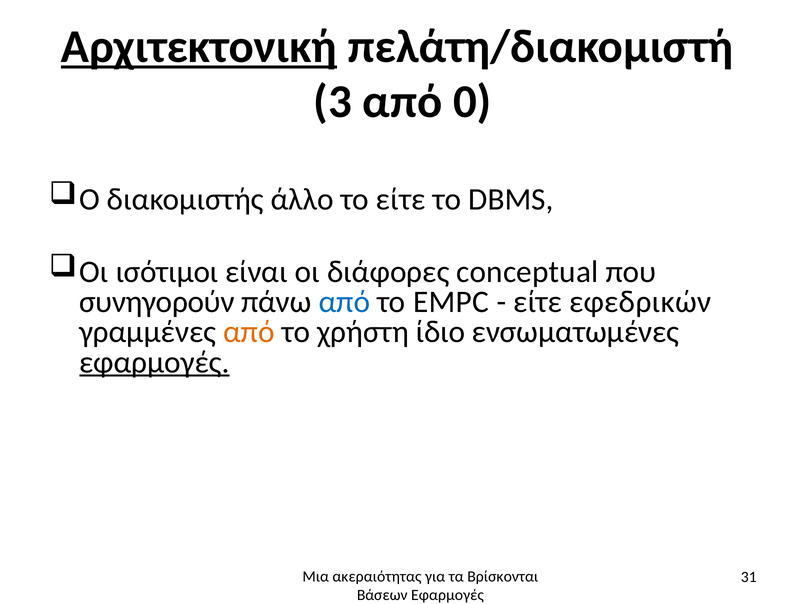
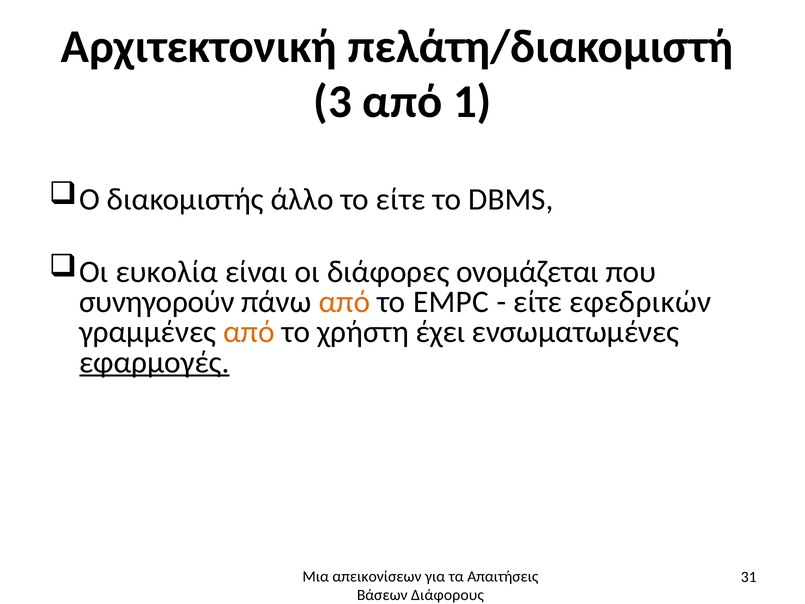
Αρχιτεκτονική underline: present -> none (199, 47)
0: 0 -> 1 (472, 102)
ισότιμοι: ισότιμοι -> ευκολία (167, 272)
conceptual: conceptual -> ονομάζεται (528, 272)
από colour: blue -> orange (344, 302)
ίδιο: ίδιο -> έχει (440, 332)
ακεραιότητας: ακεραιότητας -> απεικονίσεων (377, 576)
Βρίσκονται: Βρίσκονται -> Απαιτήσεις (503, 576)
Βάσεων Εφαρμογές: Εφαρμογές -> Διάφορους (447, 595)
